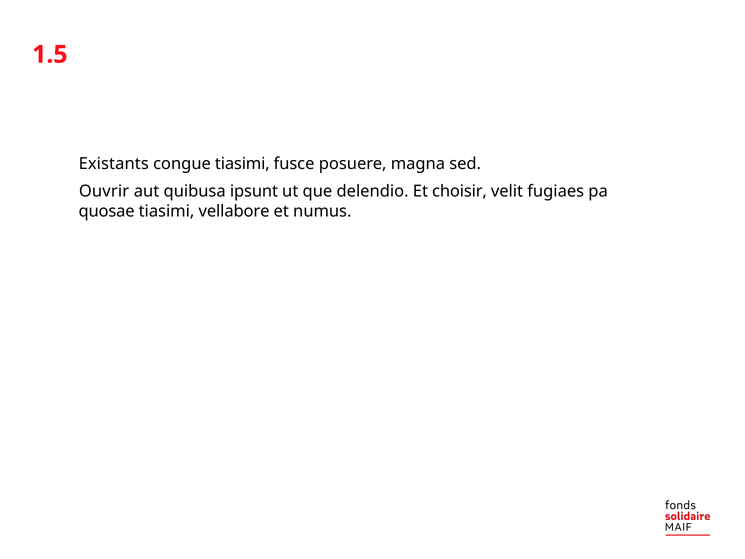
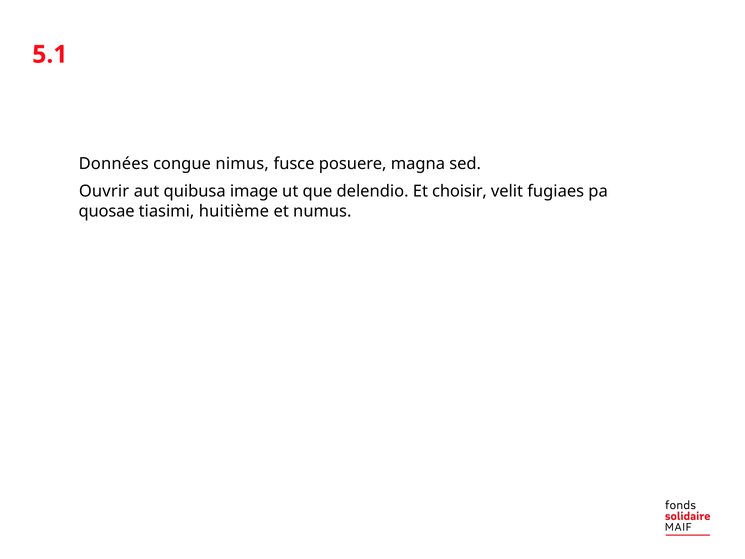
1.5: 1.5 -> 5.1 (50, 55)
Existants: Existants -> Données (114, 164)
congue tiasimi: tiasimi -> nimus (242, 164)
ipsunt: ipsunt -> image (254, 191)
vellabore: vellabore -> huitième (234, 211)
